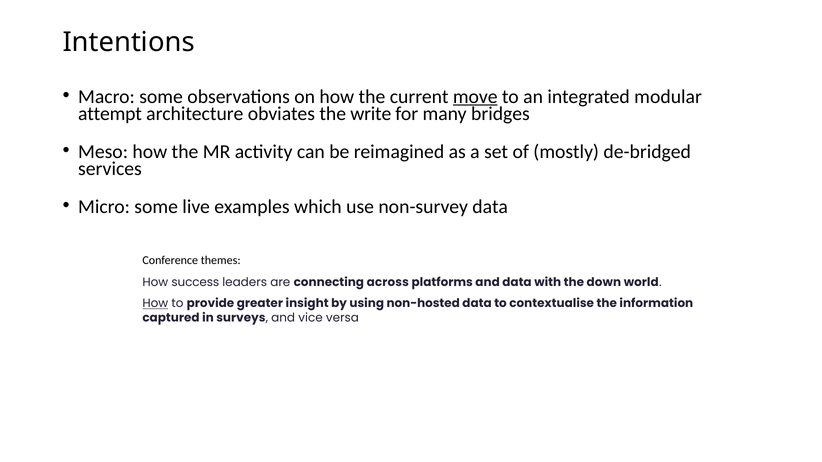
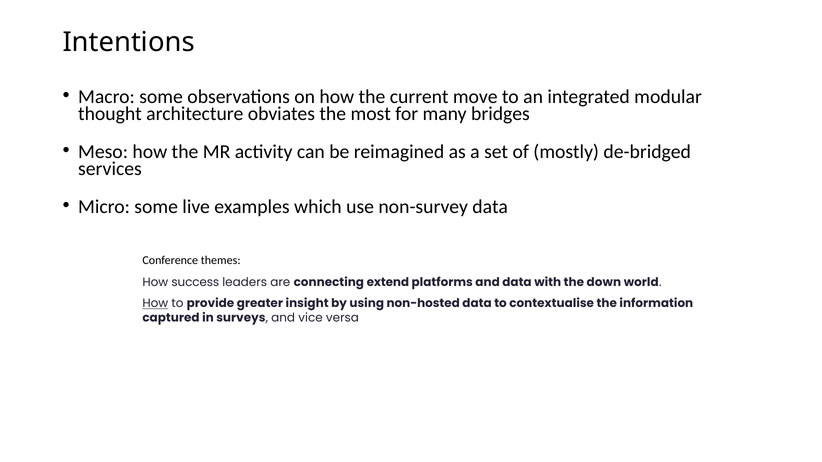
move underline: present -> none (475, 97)
attempt: attempt -> thought (110, 114)
write: write -> most (371, 114)
across: across -> extend (388, 282)
